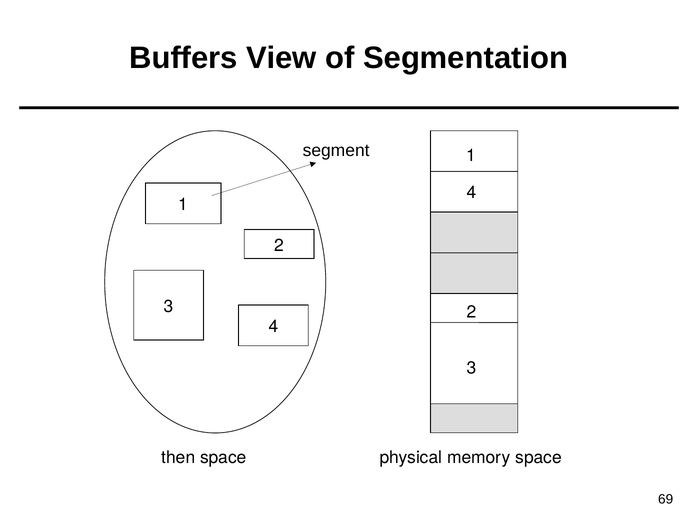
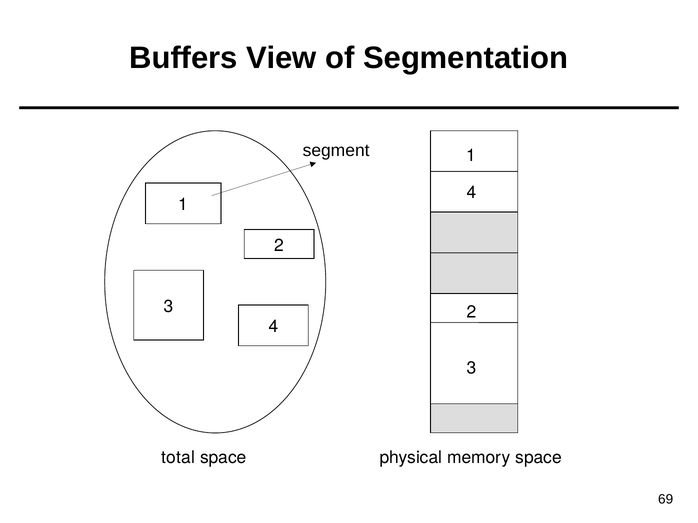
then: then -> total (178, 458)
